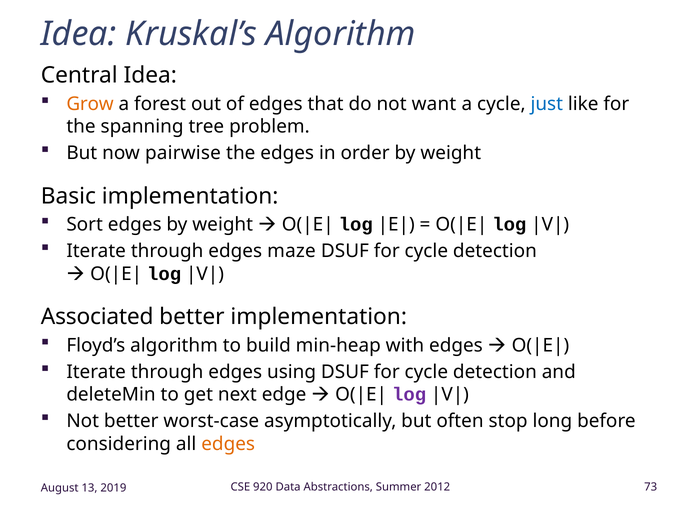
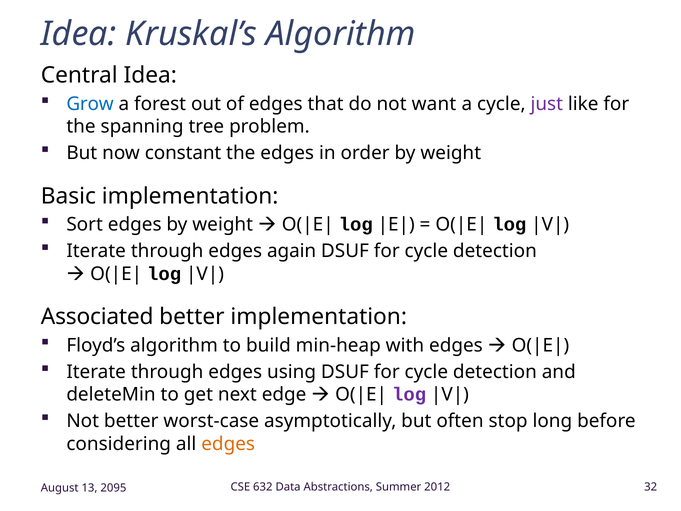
Grow colour: orange -> blue (90, 104)
just colour: blue -> purple (547, 104)
pairwise: pairwise -> constant (183, 153)
maze: maze -> again (292, 251)
920: 920 -> 632 (263, 487)
73: 73 -> 32 (651, 487)
2019: 2019 -> 2095 (113, 488)
